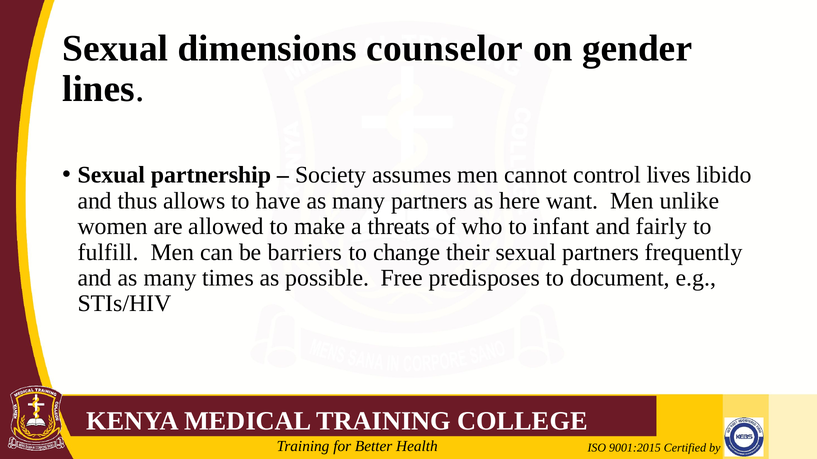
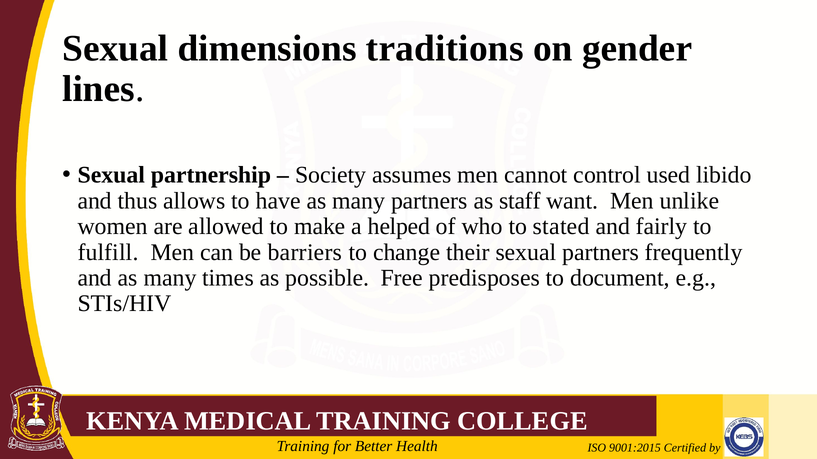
counselor: counselor -> traditions (445, 48)
lives: lives -> used (669, 175)
here: here -> staff (520, 201)
threats: threats -> helped (399, 227)
infant: infant -> stated (561, 227)
